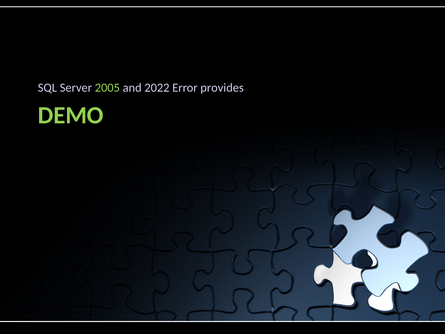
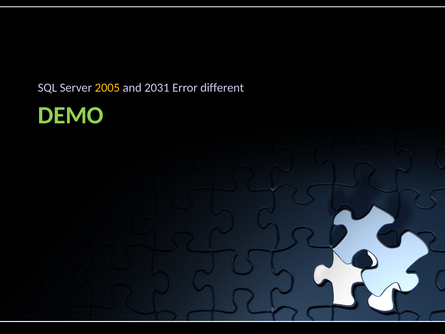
2005 colour: light green -> yellow (107, 88)
2022: 2022 -> 2031 (157, 88)
provides: provides -> different (222, 88)
